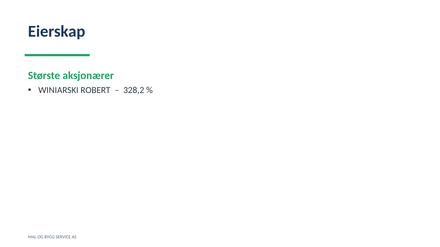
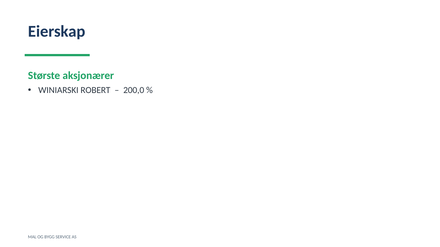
328,2: 328,2 -> 200,0 (134, 90)
